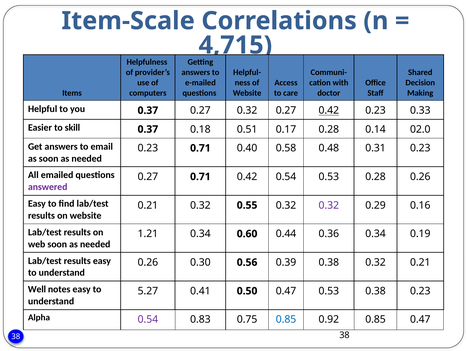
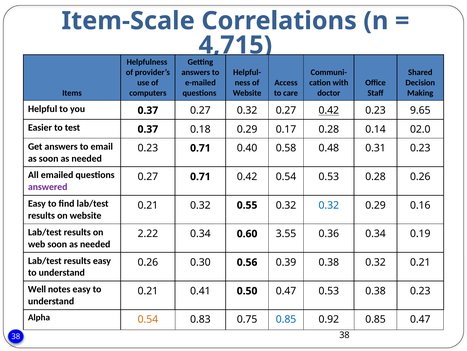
0.33: 0.33 -> 9.65 (420, 110)
skill: skill -> test (72, 127)
0.18 0.51: 0.51 -> 0.29 (247, 129)
0.32 colour: purple -> blue (329, 205)
1.21: 1.21 -> 2.22 (148, 233)
0.44: 0.44 -> 3.55 (286, 233)
5.27: 5.27 -> 0.21 (148, 290)
0.54 colour: purple -> orange (148, 319)
